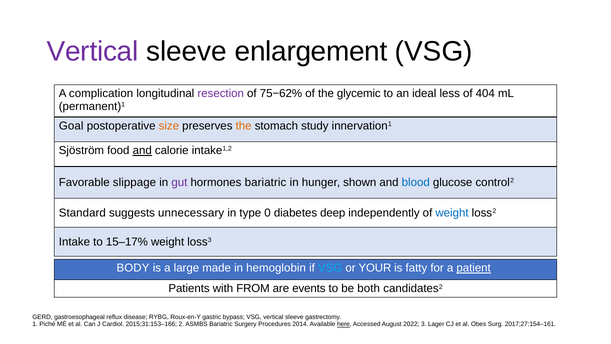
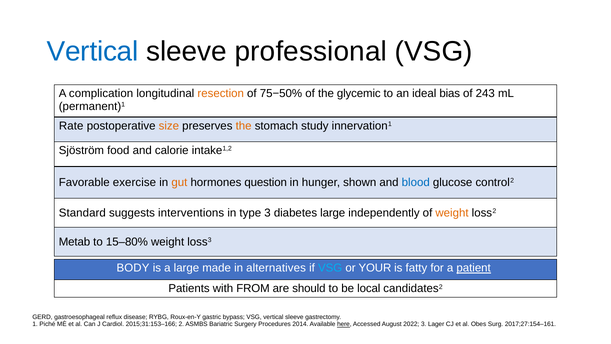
Vertical colour: purple -> blue (93, 51)
enlargement: enlargement -> professional (311, 51)
resection colour: purple -> orange (221, 94)
75−62%: 75−62% -> 75−50% (281, 94)
less: less -> bias (450, 94)
404: 404 -> 243 (485, 94)
Goal: Goal -> Rate (71, 126)
and underline: present -> none (142, 150)
slippage: slippage -> exercise (134, 182)
gut colour: purple -> orange (179, 182)
hormones bariatric: bariatric -> question (266, 182)
unnecessary: unnecessary -> interventions (191, 213)
type 0: 0 -> 3 (268, 213)
diabetes deep: deep -> large (333, 213)
weight colour: blue -> orange (452, 213)
Intake: Intake -> Metab (74, 242)
15–17%: 15–17% -> 15–80% (127, 242)
hemoglobin: hemoglobin -> alternatives (276, 268)
events: events -> should (309, 288)
both: both -> local (369, 288)
